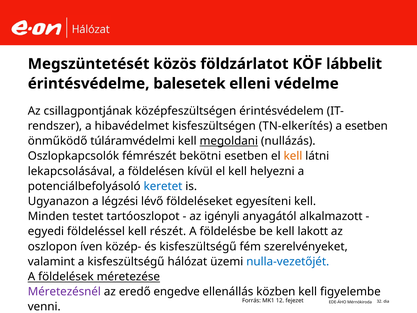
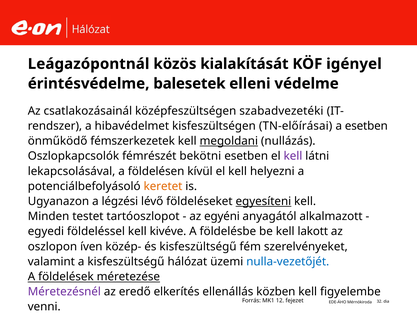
Megszüntetését: Megszüntetését -> Leágazópontnál (89, 64)
földzárlatot: földzárlatot -> kialakítását (244, 64)
lábbelit: lábbelit -> igényel (354, 64)
csillagpontjának: csillagpontjának -> csatlakozásainál (88, 111)
érintésvédelem: érintésvédelem -> szabadvezetéki (281, 111)
TN-elkerítés: TN-elkerítés -> TN-előírásai (296, 126)
túláramvédelmi: túláramvédelmi -> fémszerkezetek (133, 141)
kell colour: orange -> purple (293, 156)
keretet colour: blue -> orange (163, 186)
egyesíteni underline: none -> present (263, 201)
igényli: igényli -> egyéni (222, 216)
részét: részét -> kivéve (168, 231)
engedve: engedve -> elkerítés (177, 292)
